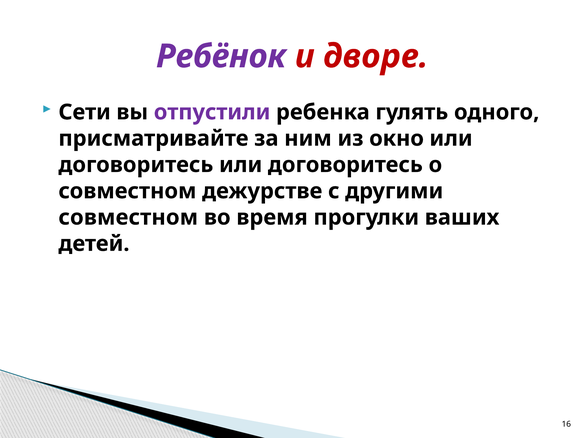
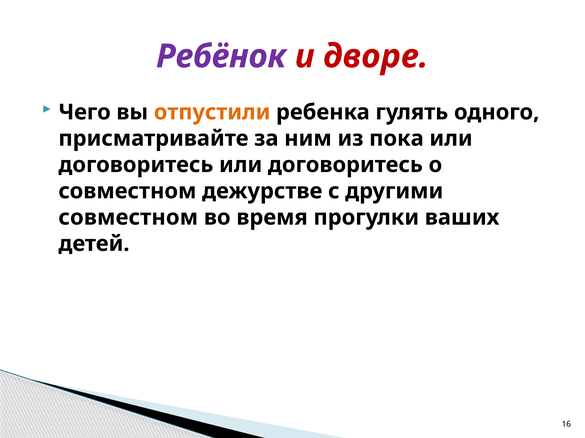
Сети: Сети -> Чего (85, 112)
отпустили colour: purple -> orange (212, 112)
окно: окно -> пока (396, 139)
